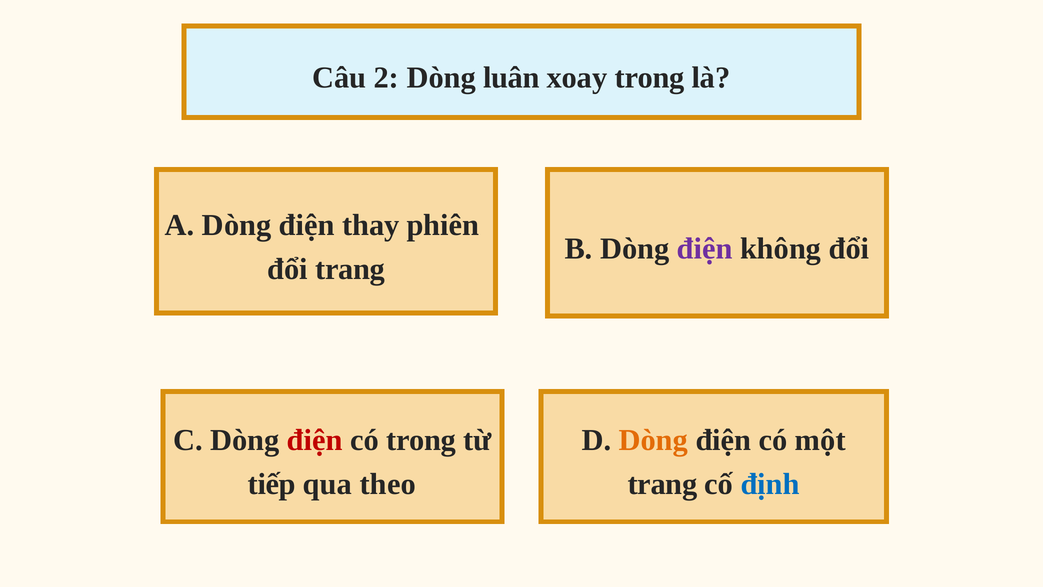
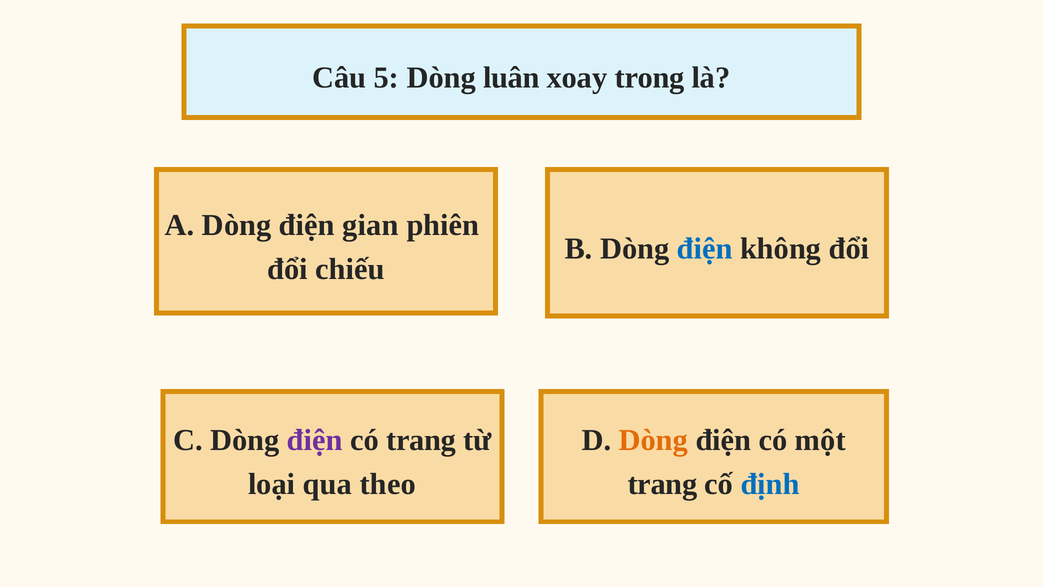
2: 2 -> 5 (386, 77)
thay: thay -> gian (371, 225)
điện colour: purple -> blue (705, 248)
đổi trang: trang -> chiếu (350, 269)
điện colour: red -> purple (315, 440)
có trong: trong -> trang (421, 440)
tiếp: tiếp -> loại (272, 484)
